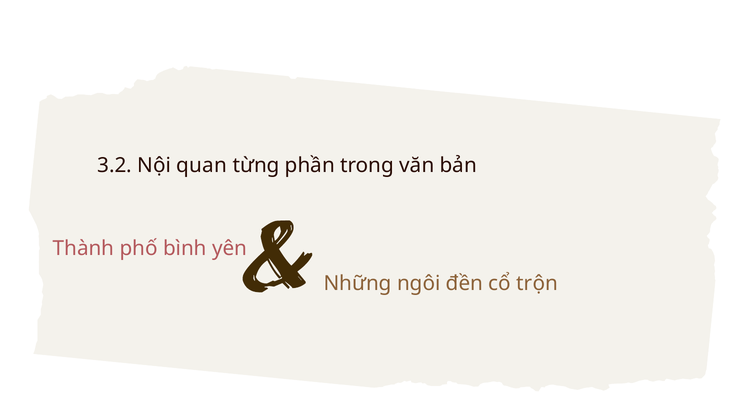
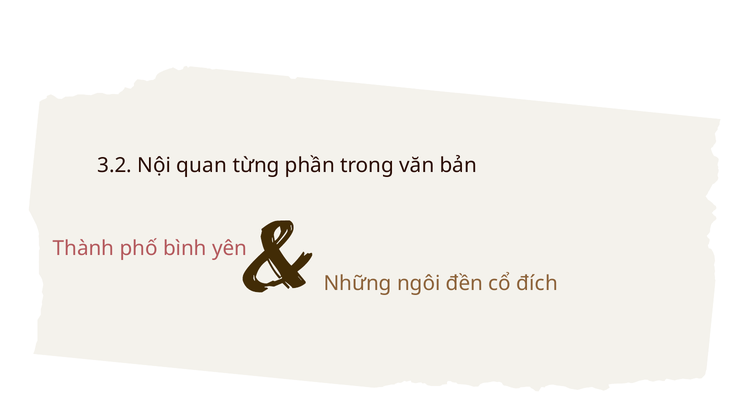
trộn: trộn -> đích (537, 284)
